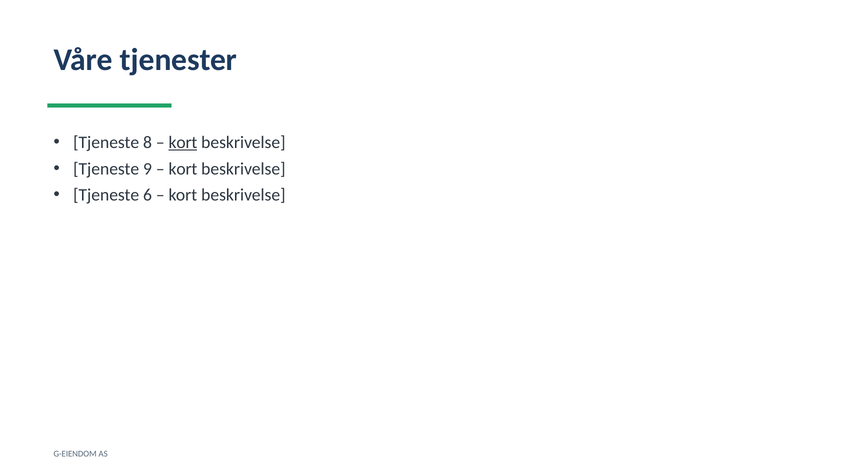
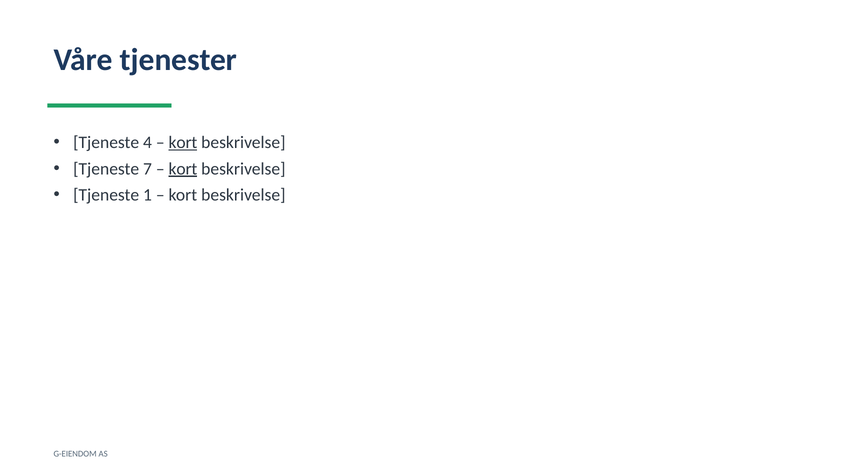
8: 8 -> 4 (147, 142)
9: 9 -> 7 (147, 169)
kort underline: none -> present (183, 169)
6: 6 -> 1 (147, 195)
